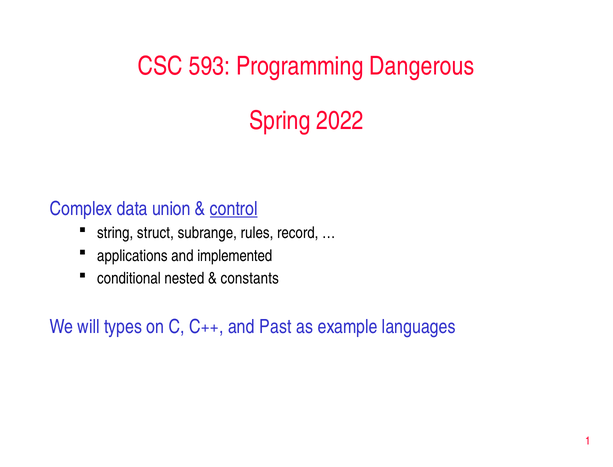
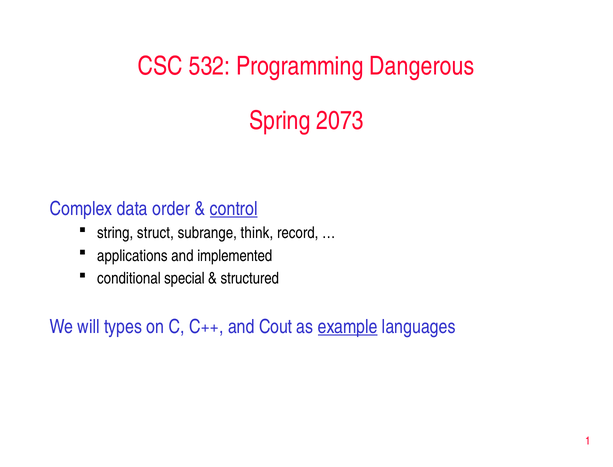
593: 593 -> 532 (209, 66)
2022: 2022 -> 2073 (340, 121)
union: union -> order (171, 209)
rules: rules -> think (257, 233)
nested: nested -> special (184, 278)
constants: constants -> structured (250, 278)
Past: Past -> Cout (276, 327)
example underline: none -> present (348, 327)
